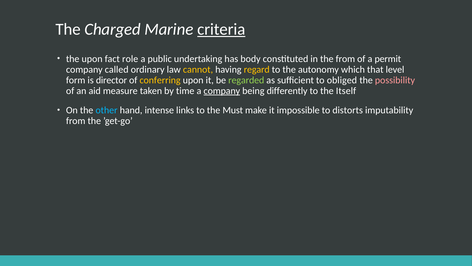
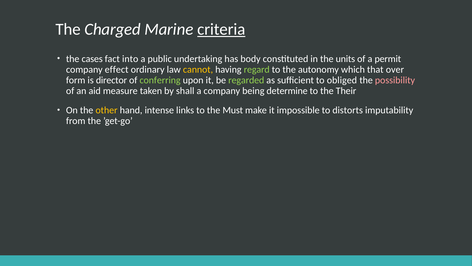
the upon: upon -> cases (92, 59)
role: role -> into (130, 59)
the from: from -> units (345, 59)
called: called -> effect (117, 69)
regard colour: yellow -> light green (257, 69)
level: level -> over (395, 69)
conferring colour: yellow -> light green (160, 80)
time: time -> shall (185, 91)
company underline: present -> none (222, 91)
differently: differently -> determine (287, 91)
Itself: Itself -> Their (346, 91)
other colour: light blue -> yellow (107, 110)
